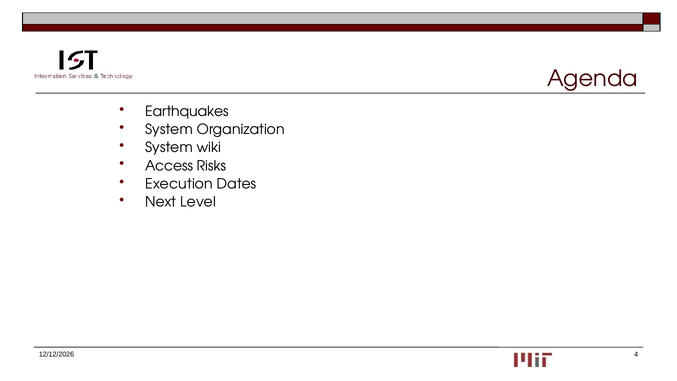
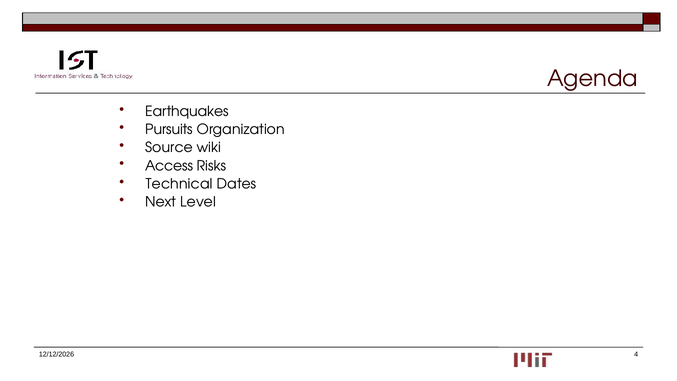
System: System -> Pursuits (169, 130)
System: System -> Source (169, 148)
Execution: Execution -> Technical (179, 184)
